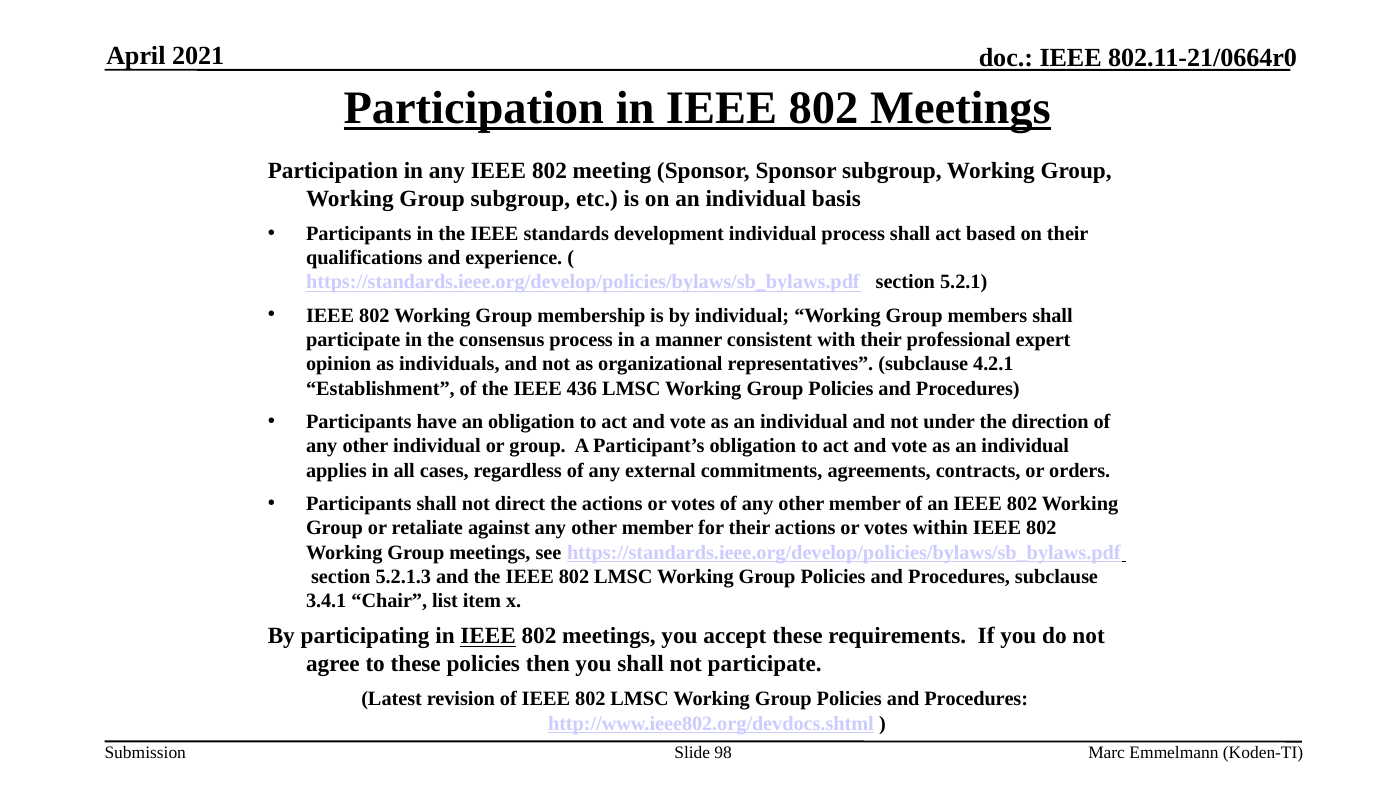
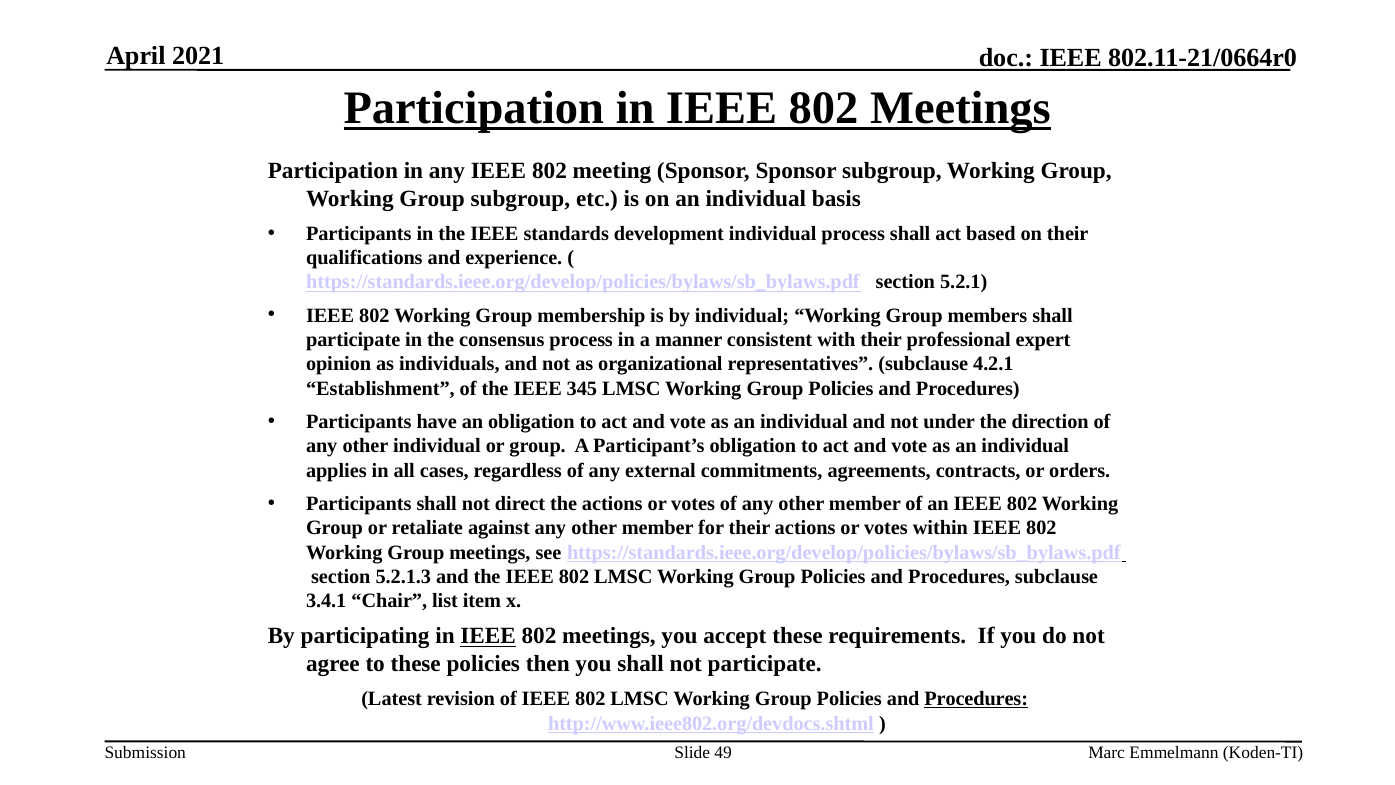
436: 436 -> 345 (582, 388)
Procedures underline: none -> present (976, 699)
98: 98 -> 49 (723, 753)
